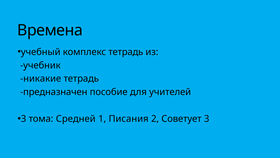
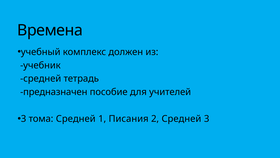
комплекс тетрадь: тетрадь -> должен (126, 52)
никакие: никакие -> средней (41, 78)
2 Советует: Советует -> Средней (181, 118)
